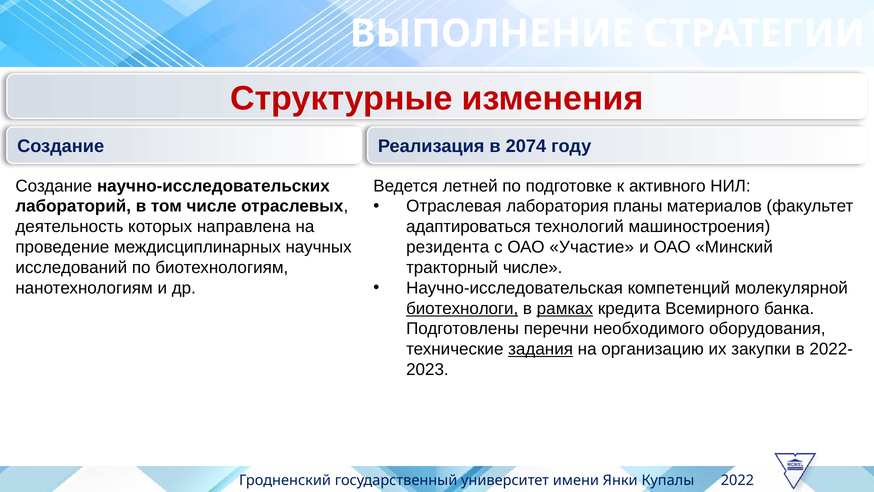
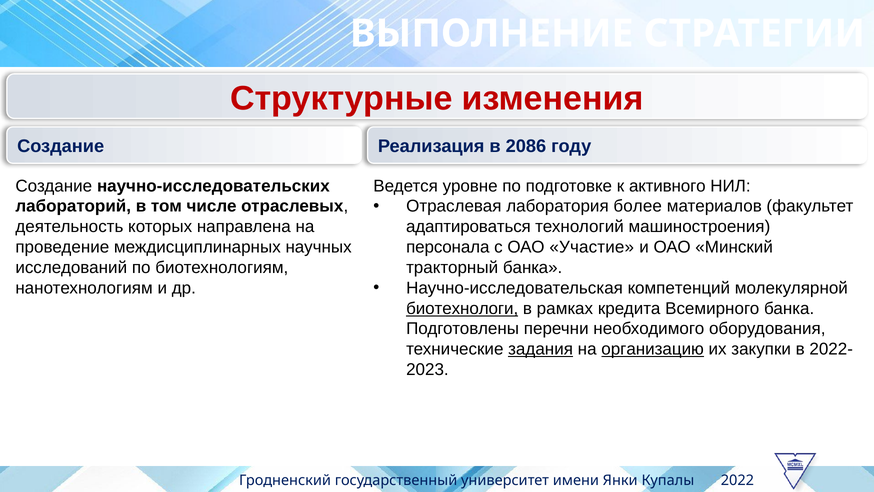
2074: 2074 -> 2086 (526, 146)
летней: летней -> уровне (470, 186)
планы: планы -> более (638, 206)
резидента: резидента -> персонала (448, 247)
тракторный числе: числе -> банка (533, 267)
рамках underline: present -> none (565, 308)
организацию underline: none -> present (653, 349)
